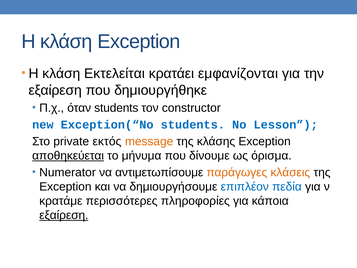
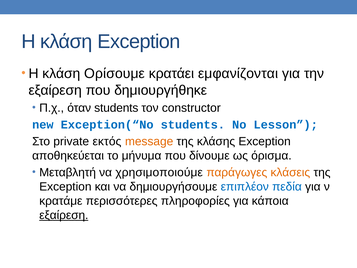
Εκτελείται: Εκτελείται -> Ορίσουμε (115, 74)
αποθηκεύεται underline: present -> none (68, 156)
Numerator: Numerator -> Μεταβλητή (68, 172)
αντιμετωπίσουμε: αντιμετωπίσουμε -> χρησιμοποιούμε (159, 172)
